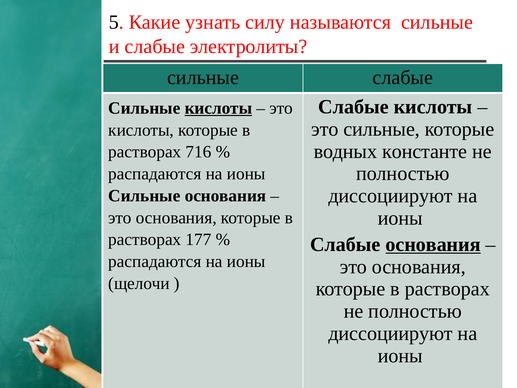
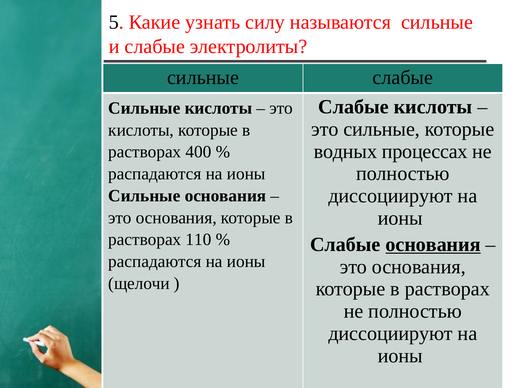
кислоты underline: present -> none (218, 108)
константе: константе -> процессах (425, 151)
716: 716 -> 400 (198, 152)
177: 177 -> 110 (198, 239)
